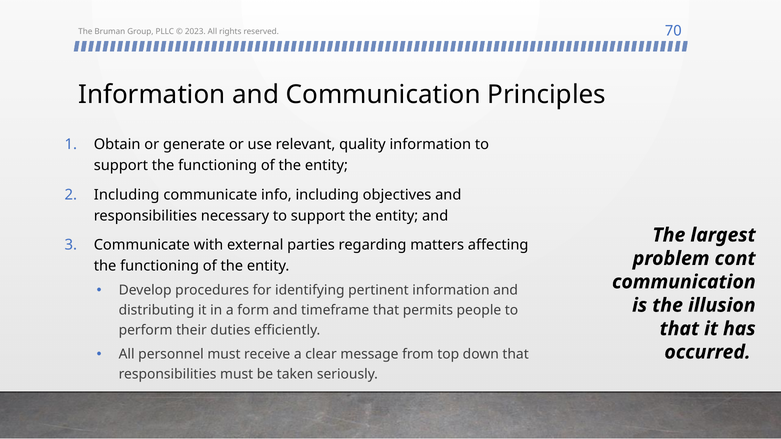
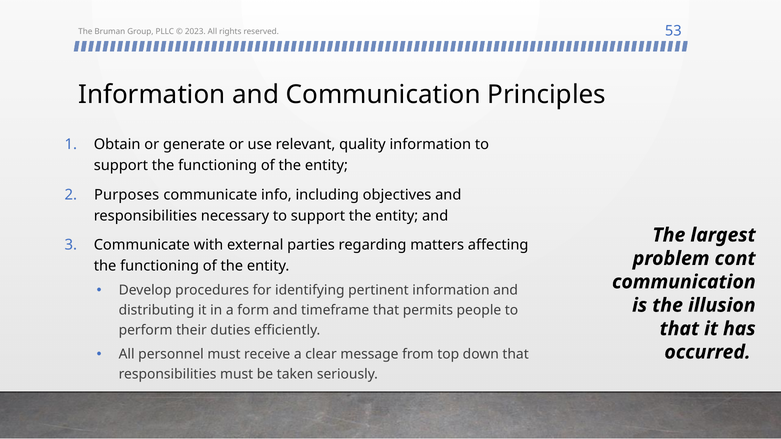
70: 70 -> 53 (673, 31)
Including: Including -> Purposes (127, 195)
